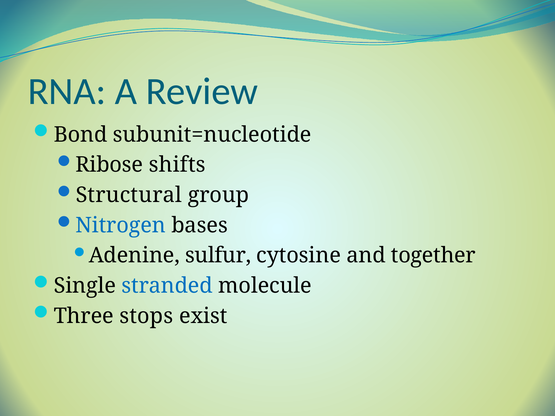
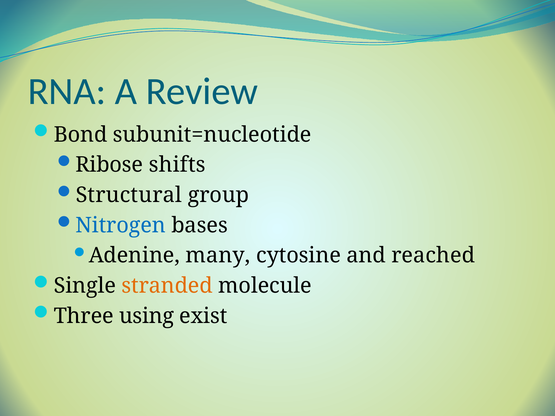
sulfur: sulfur -> many (218, 256)
together: together -> reached (433, 256)
stranded colour: blue -> orange (167, 286)
stops: stops -> using (147, 316)
